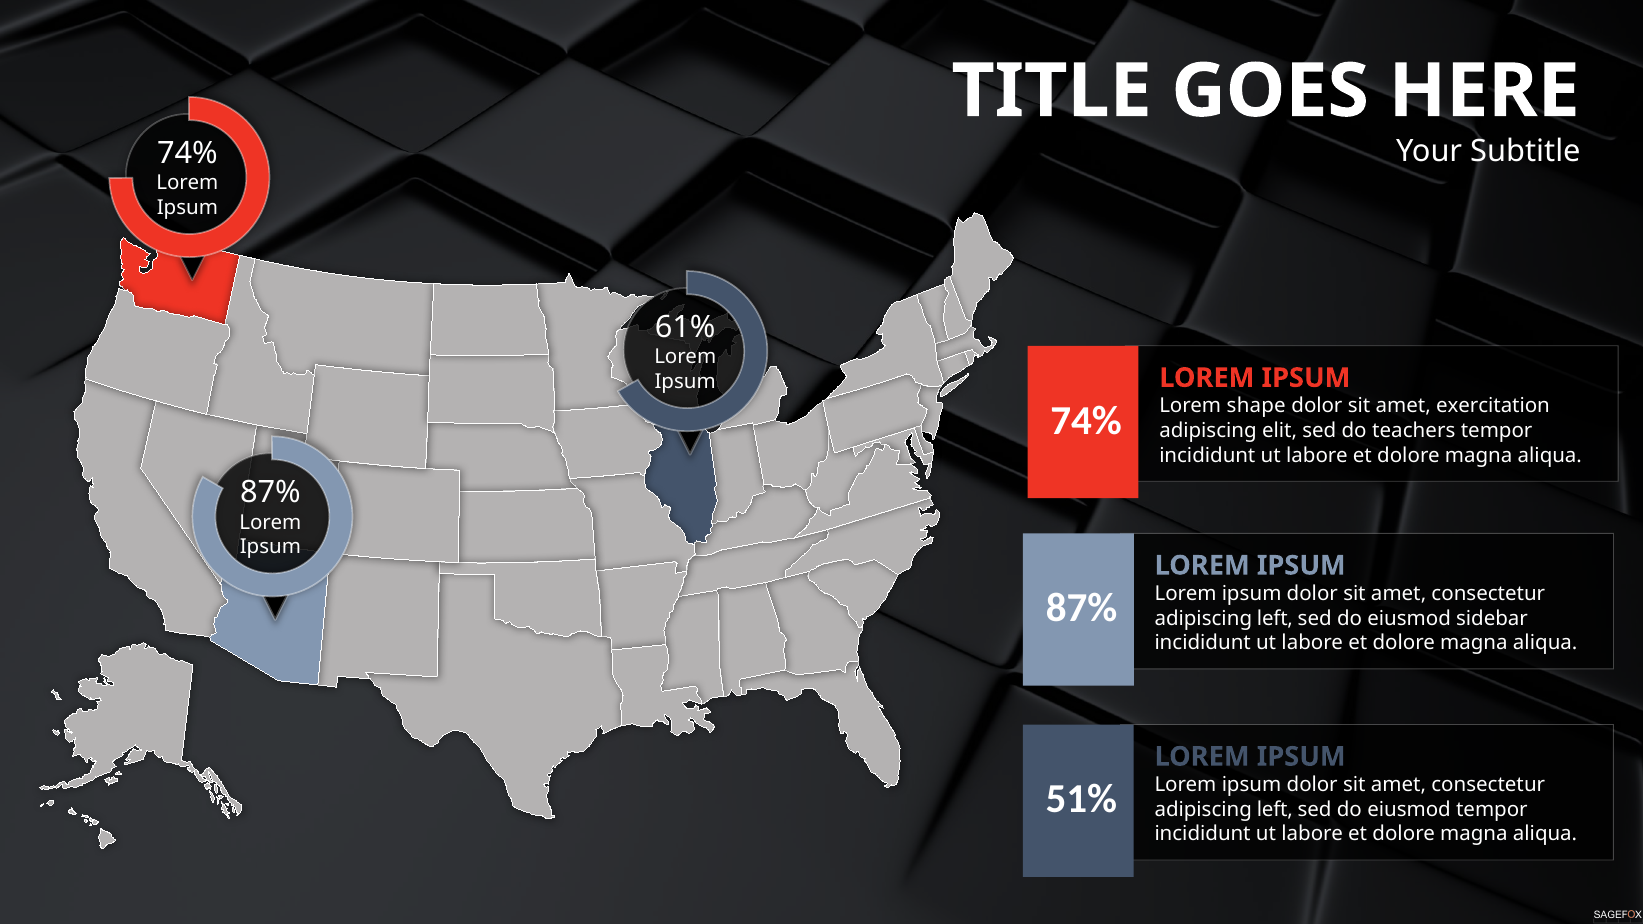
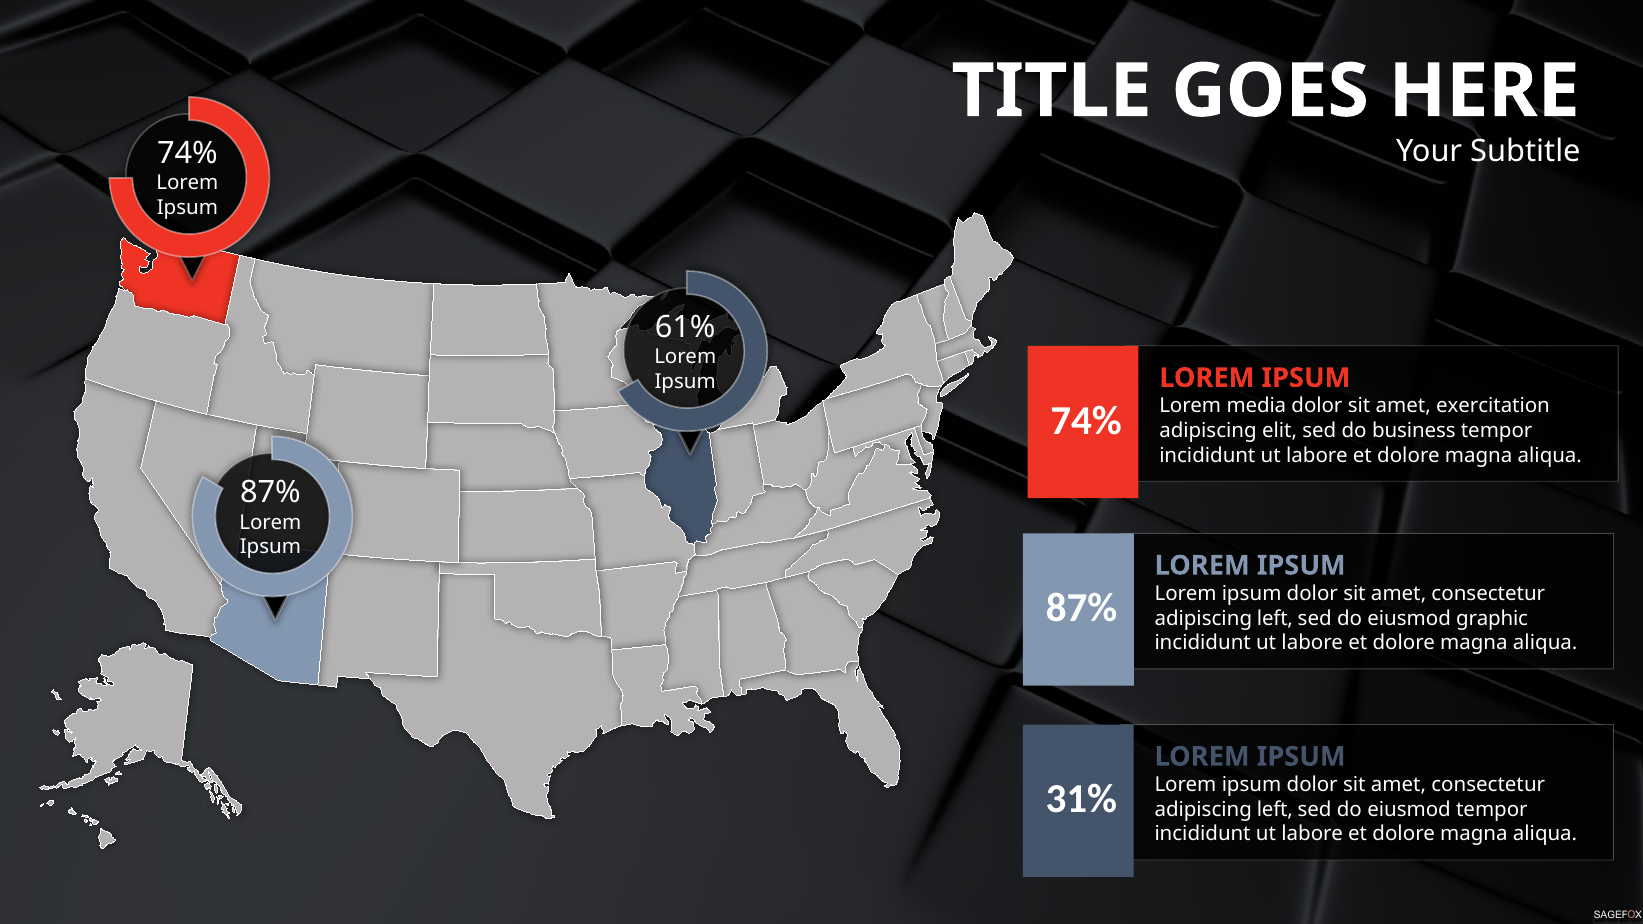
shape: shape -> media (1256, 406)
teachers: teachers -> business (1414, 431)
sidebar: sidebar -> graphic (1492, 619)
51%: 51% -> 31% (1081, 799)
